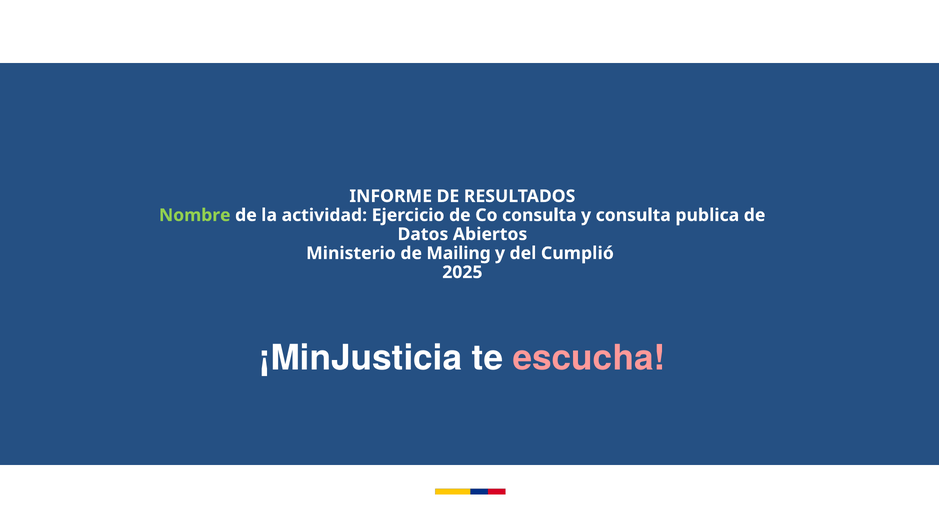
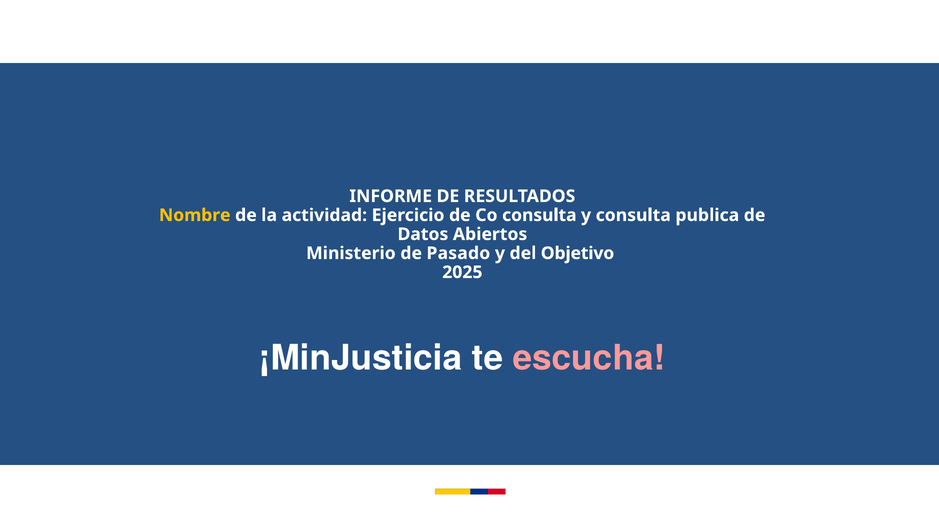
Nombre colour: light green -> yellow (195, 215)
Mailing: Mailing -> Pasado (458, 253)
Cumplió: Cumplió -> Objetivo (578, 253)
